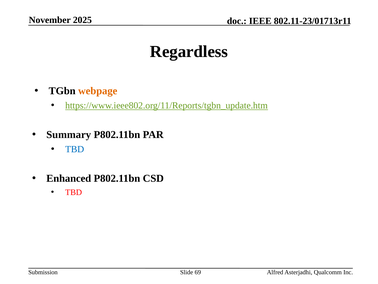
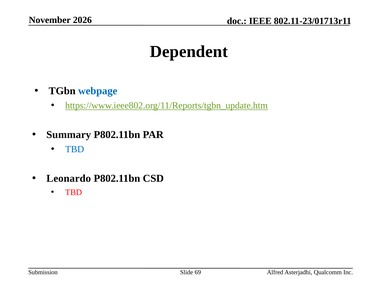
2025: 2025 -> 2026 (82, 20)
Regardless: Regardless -> Dependent (189, 52)
webpage colour: orange -> blue (98, 91)
Enhanced: Enhanced -> Leonardo (69, 178)
